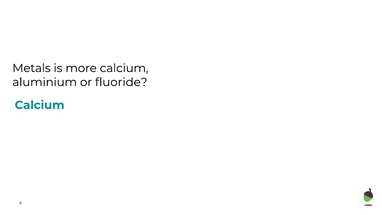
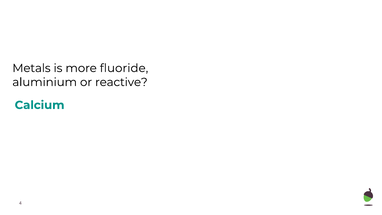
more calcium: calcium -> fluoride (124, 68)
fluoride: fluoride -> reactive (121, 82)
